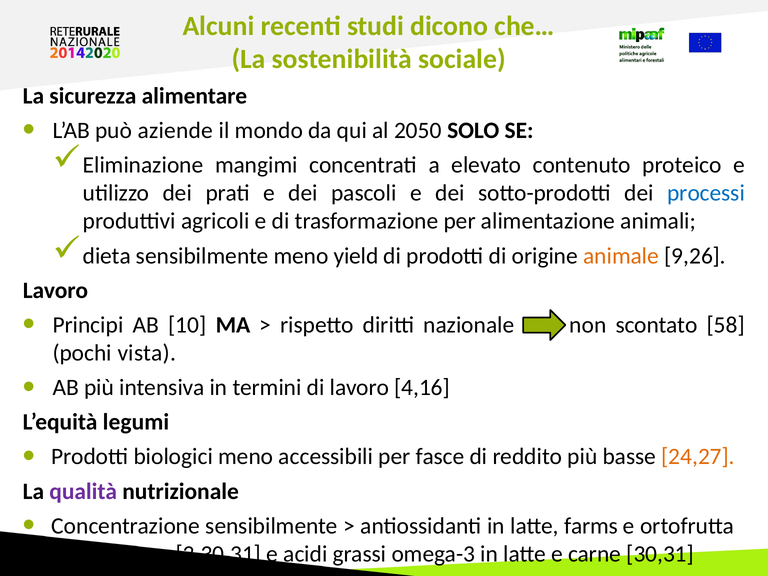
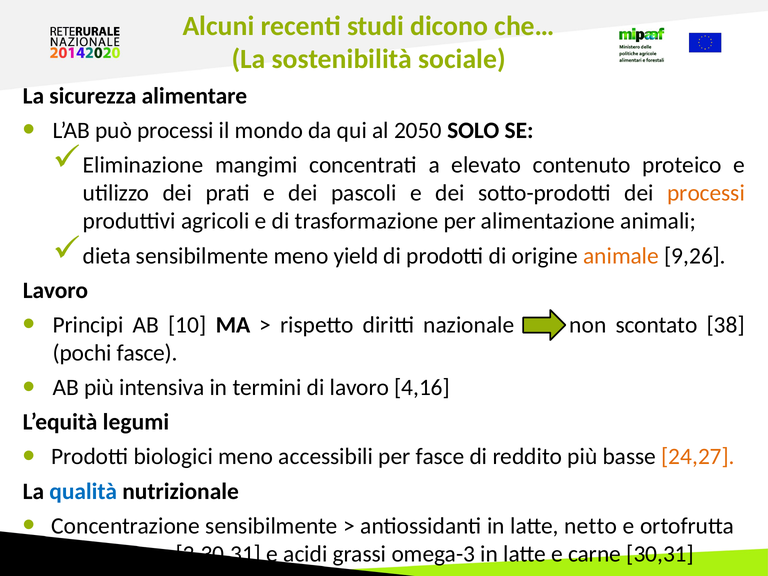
può aziende: aziende -> processi (176, 130)
processi colour: blue -> orange (706, 193)
58: 58 -> 38 (726, 325)
pochi vista: vista -> fasce (147, 353)
qualità colour: purple -> blue (83, 491)
farms: farms -> netto (591, 526)
